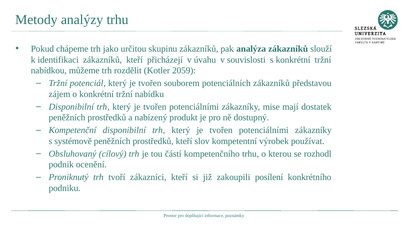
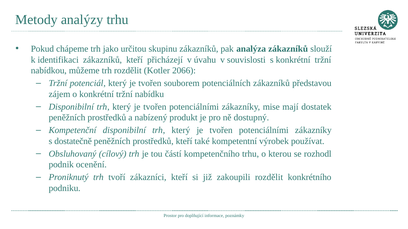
2059: 2059 -> 2066 (184, 71)
systémově: systémově -> dostatečně (73, 141)
slov: slov -> také (202, 141)
zakoupili posílení: posílení -> rozdělit (269, 178)
